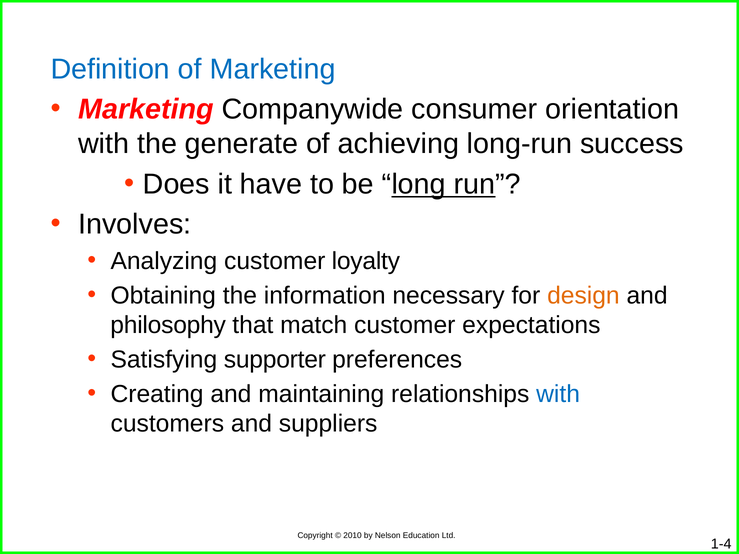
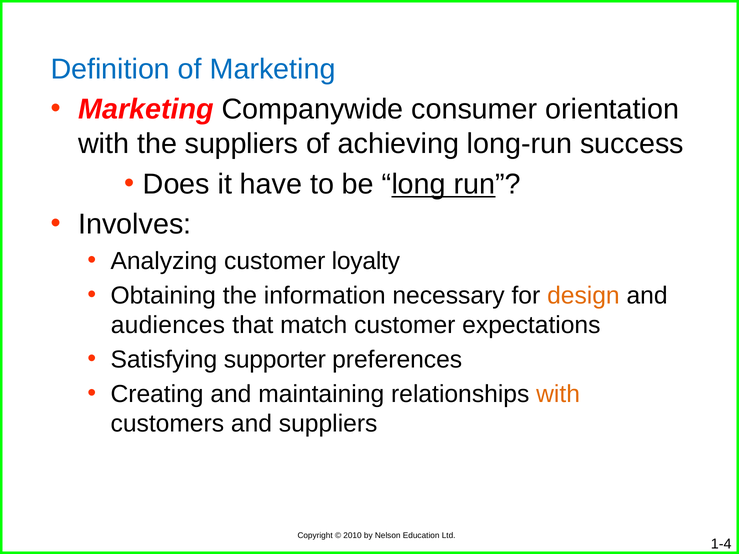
the generate: generate -> suppliers (242, 144)
philosophy: philosophy -> audiences (168, 325)
with colour: blue -> orange (558, 394)
